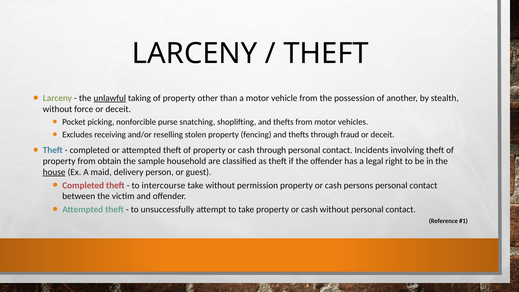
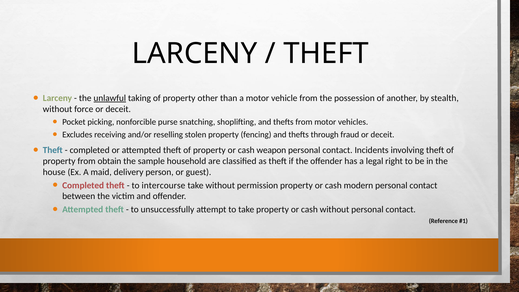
cash through: through -> weapon (271, 150)
house underline: present -> none (54, 172)
persons: persons -> modern (358, 185)
